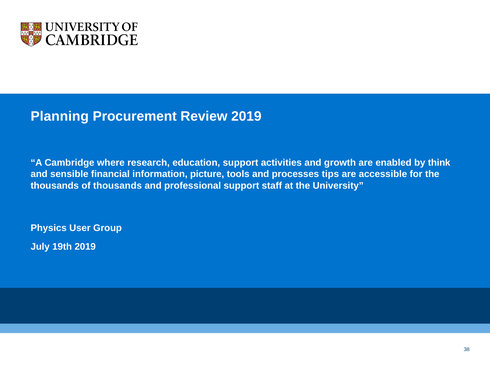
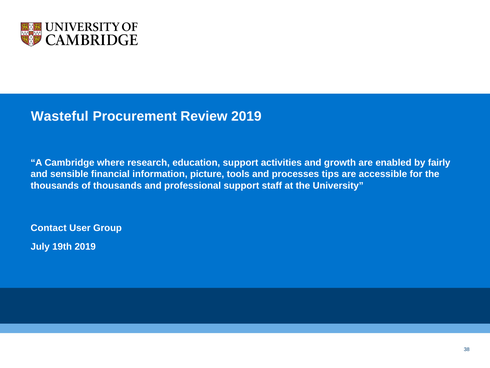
Planning: Planning -> Wasteful (60, 116)
think: think -> fairly (439, 162)
Physics: Physics -> Contact (49, 228)
